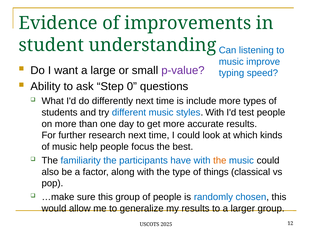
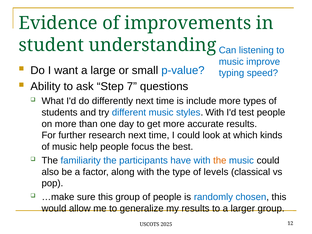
p-value colour: purple -> blue (183, 70)
0: 0 -> 7 (132, 86)
things: things -> levels (216, 172)
